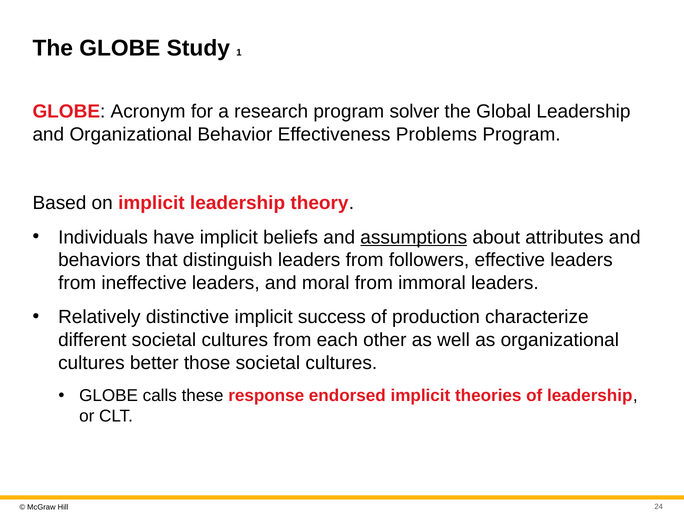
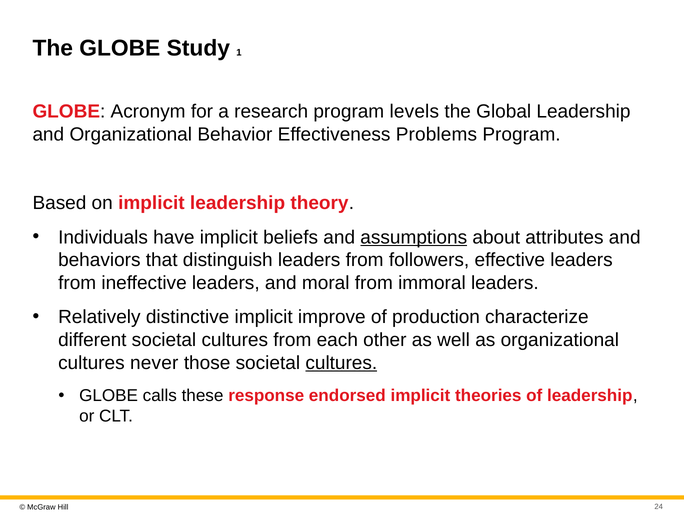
solver: solver -> levels (414, 112)
success: success -> improve (332, 317)
better: better -> never (154, 363)
cultures underline: none -> present (341, 363)
